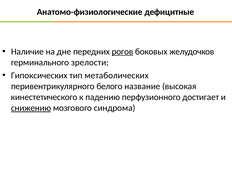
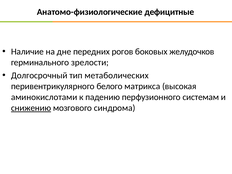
рогов underline: present -> none (122, 52)
Гипоксических: Гипоксических -> Долгосрочный (39, 75)
название: название -> матрикса (142, 86)
кинестетического: кинестетического -> аминокислотами (44, 97)
достигает: достигает -> системам (201, 97)
